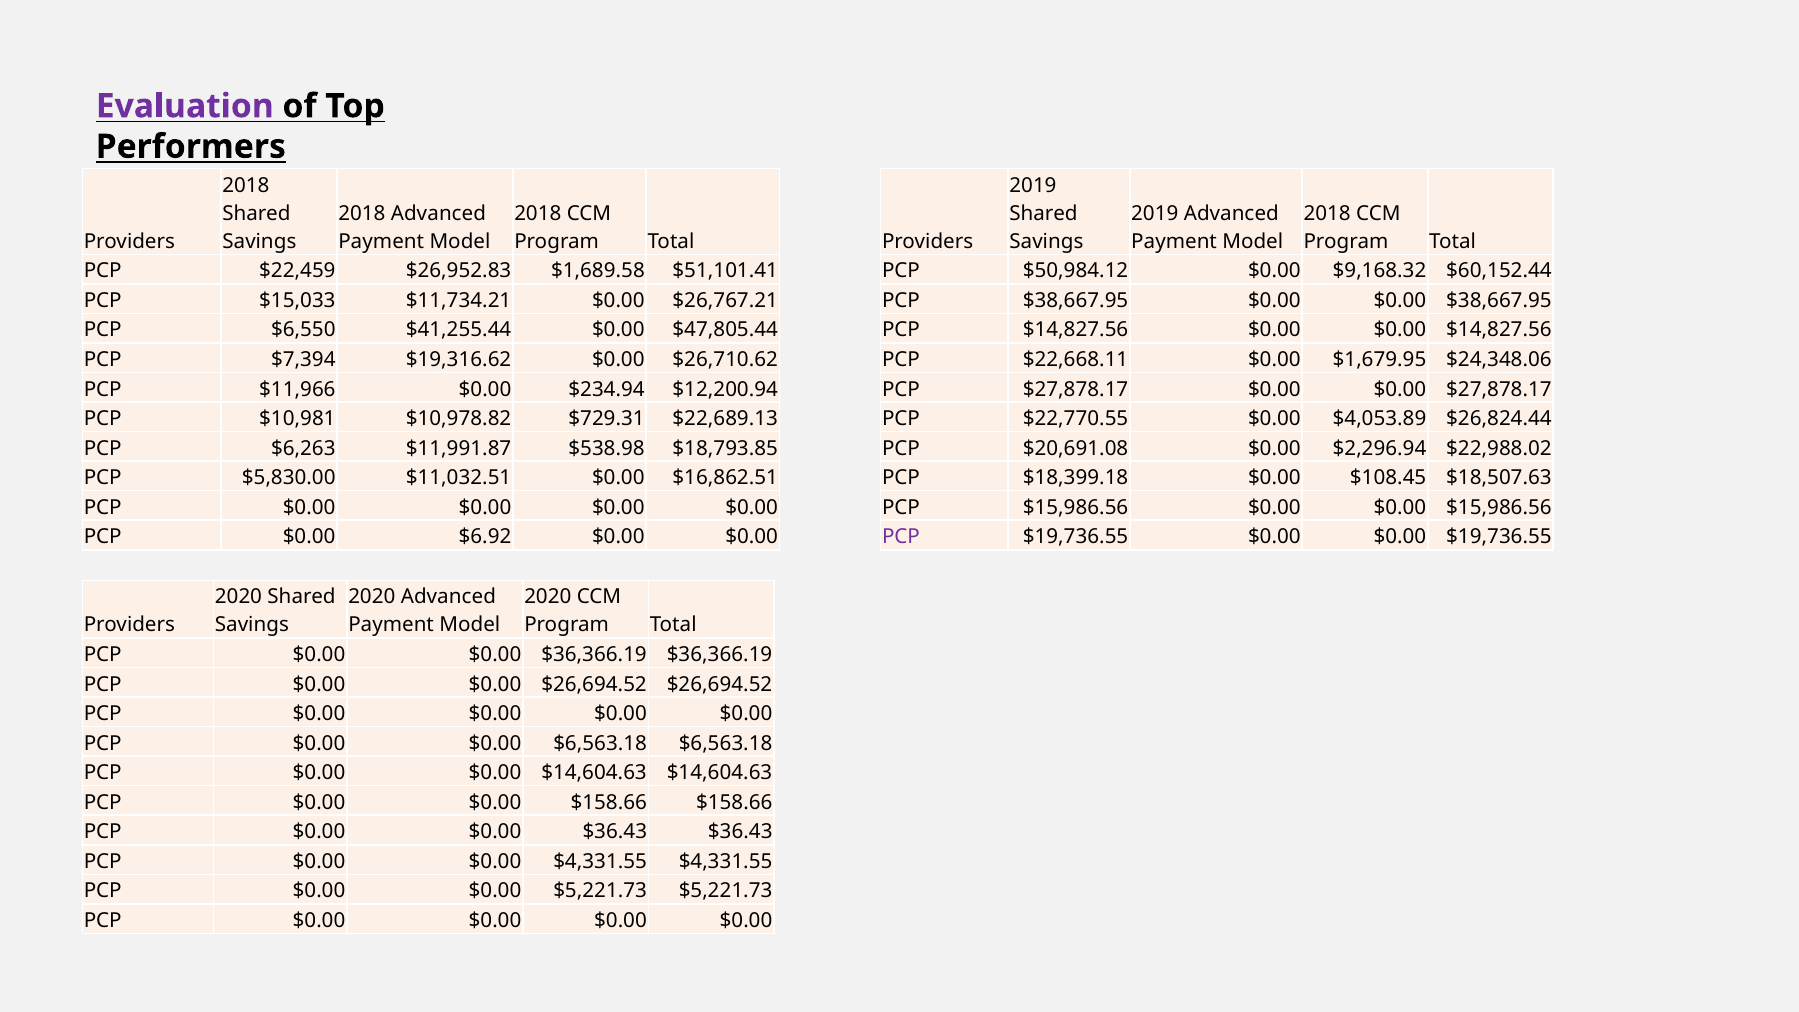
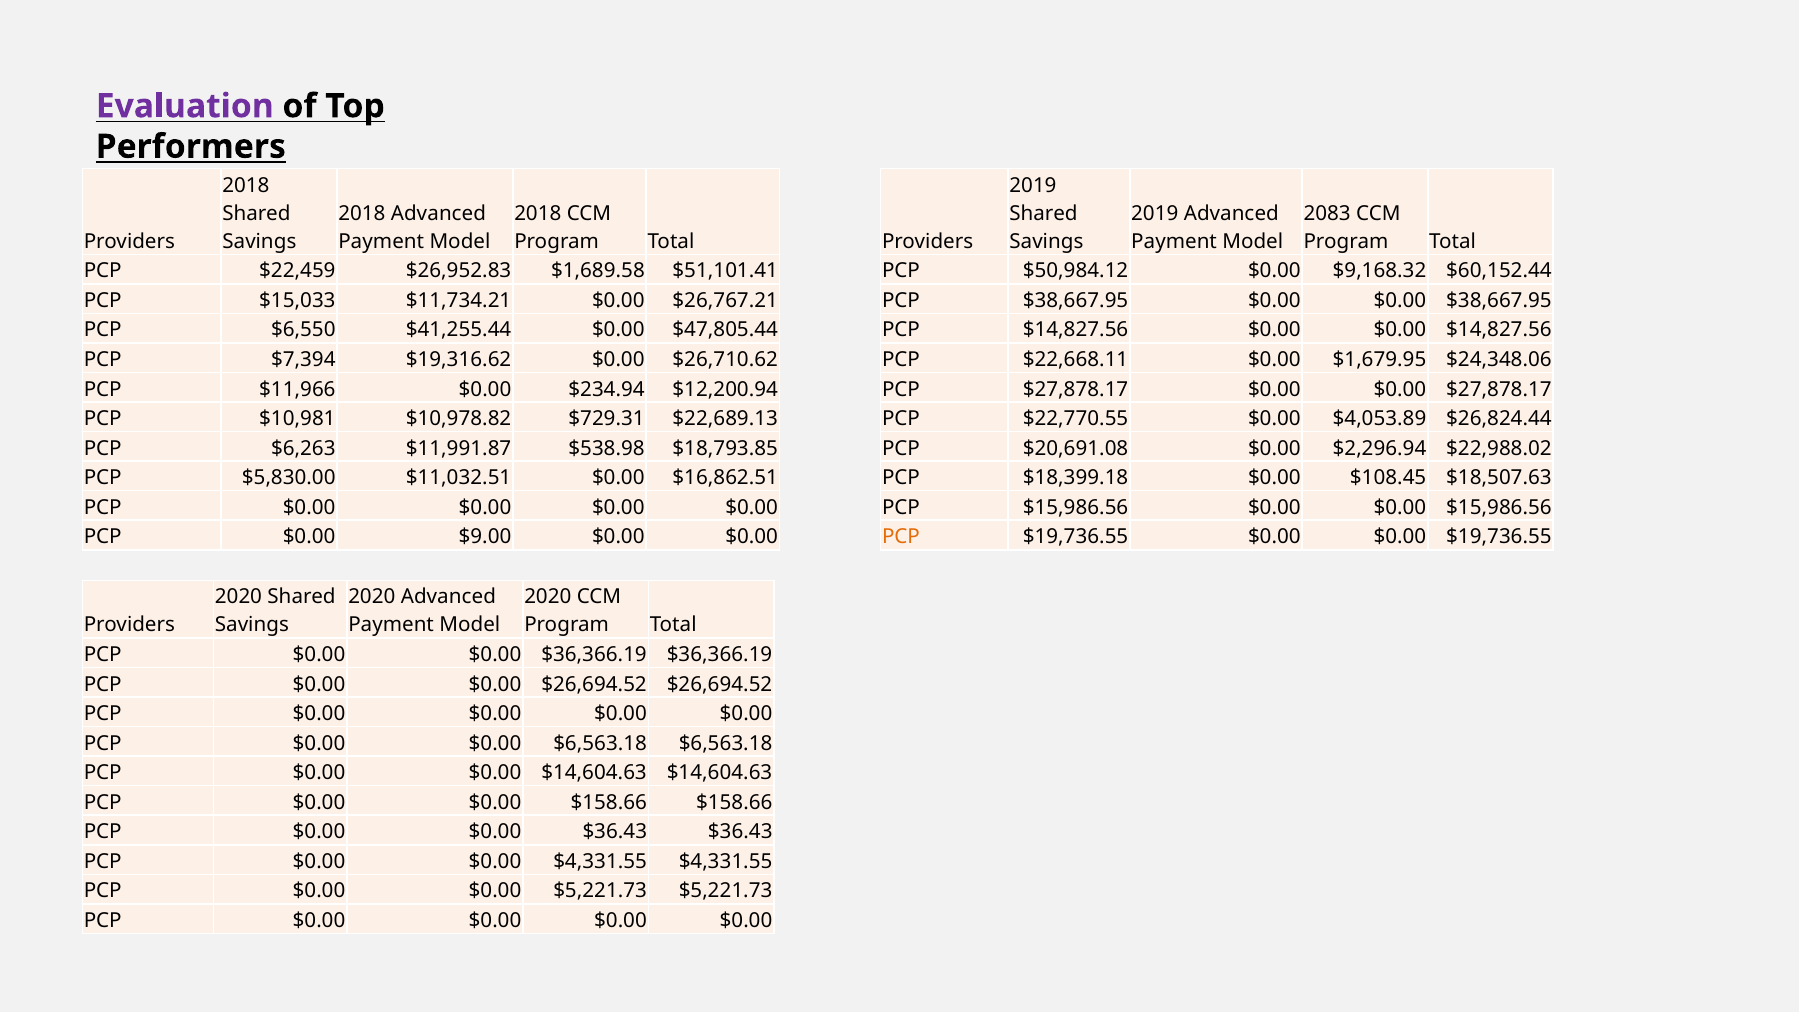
2018: 2018 -> 2083 (1327, 213)
$6.92: $6.92 -> $9.00 (485, 537)
PCP colour: purple -> orange (901, 537)
